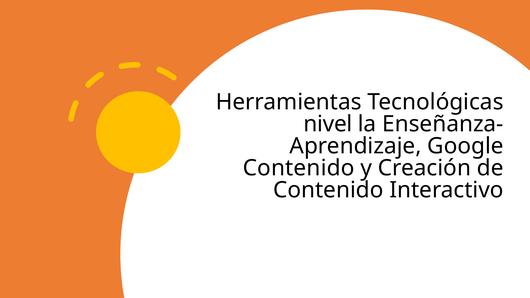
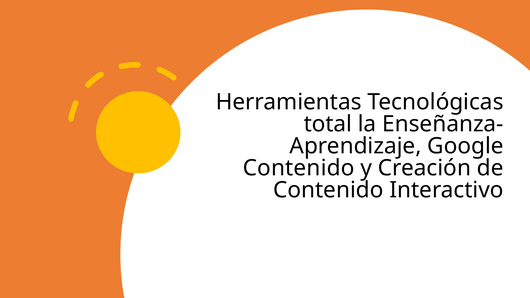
nivel: nivel -> total (328, 124)
